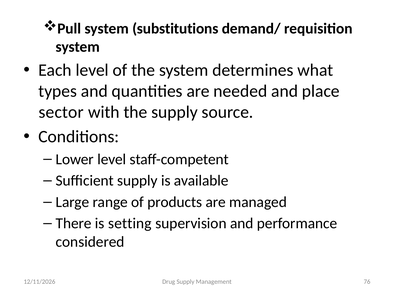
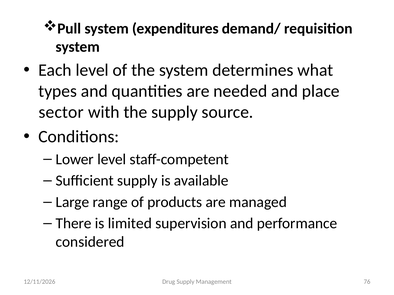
substitutions: substitutions -> expenditures (175, 29)
setting: setting -> limited (130, 224)
